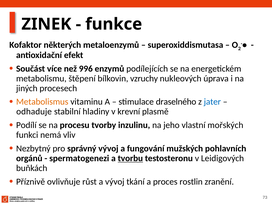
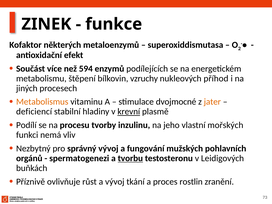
996: 996 -> 594 (86, 69)
úprava: úprava -> příhod (216, 78)
draselného: draselného -> dvojmocné (176, 102)
jater colour: blue -> orange (212, 102)
odhaduje: odhaduje -> deficiencí (34, 112)
krevní underline: none -> present (129, 112)
